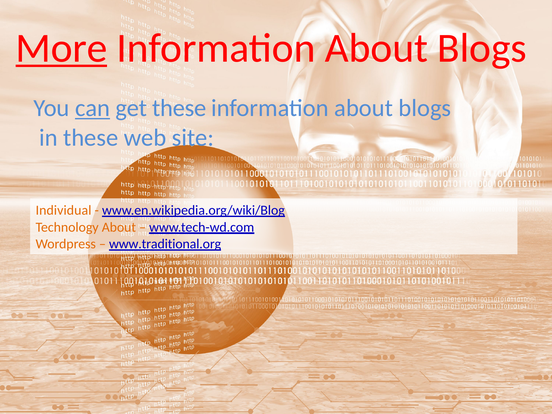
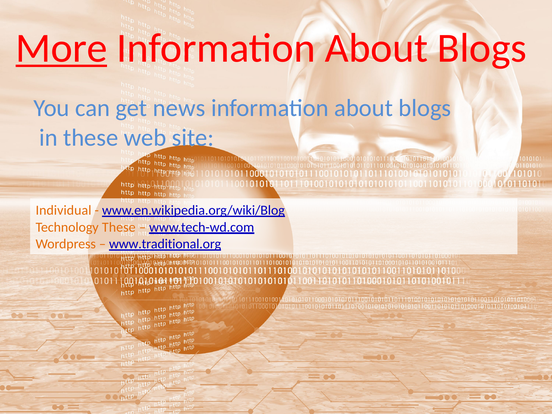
can underline: present -> none (93, 108)
get these: these -> news (179, 108)
Technology About: About -> These (119, 227)
